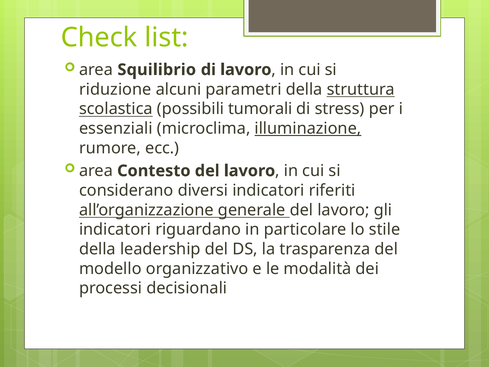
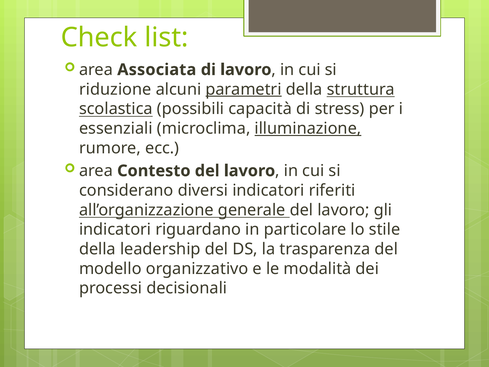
Squilibrio: Squilibrio -> Associata (157, 70)
parametri underline: none -> present (244, 89)
tumorali: tumorali -> capacità (260, 109)
